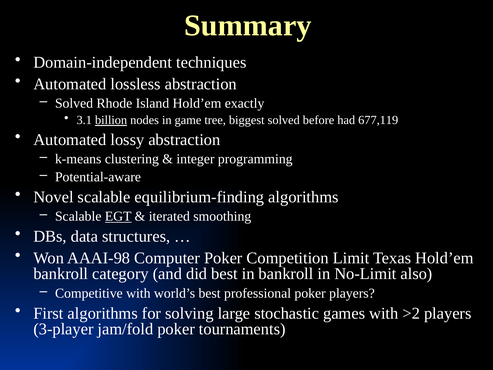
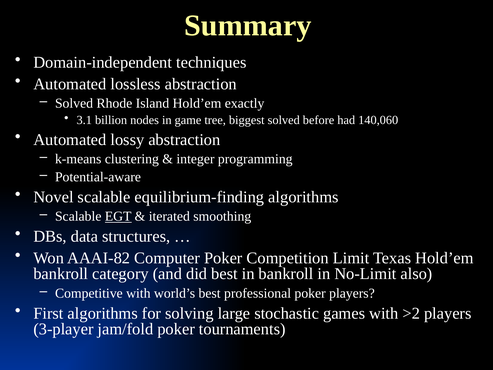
billion underline: present -> none (111, 120)
677,119: 677,119 -> 140,060 (378, 120)
AAAI-98: AAAI-98 -> AAAI-82 (99, 258)
